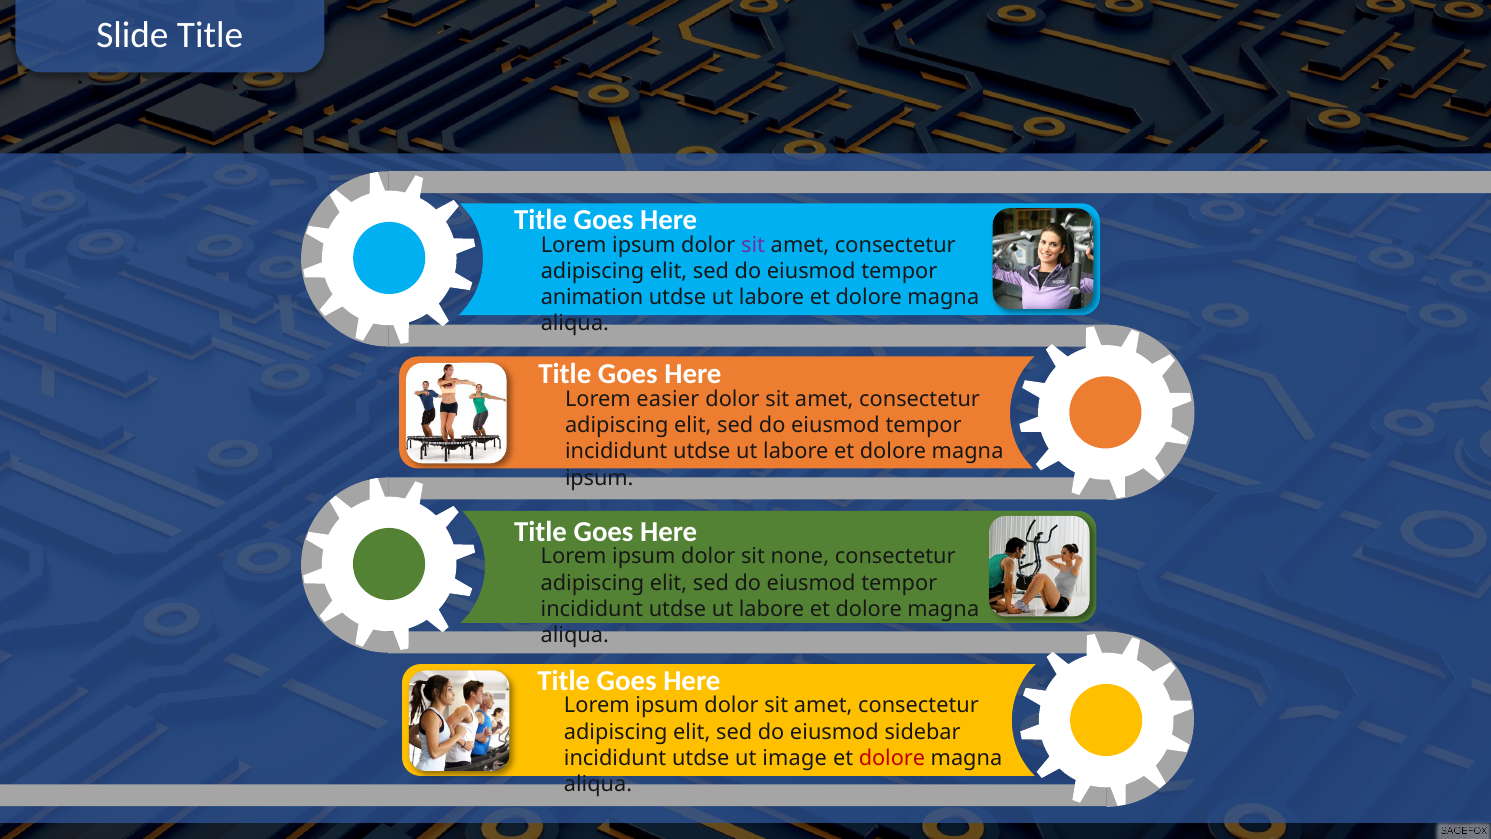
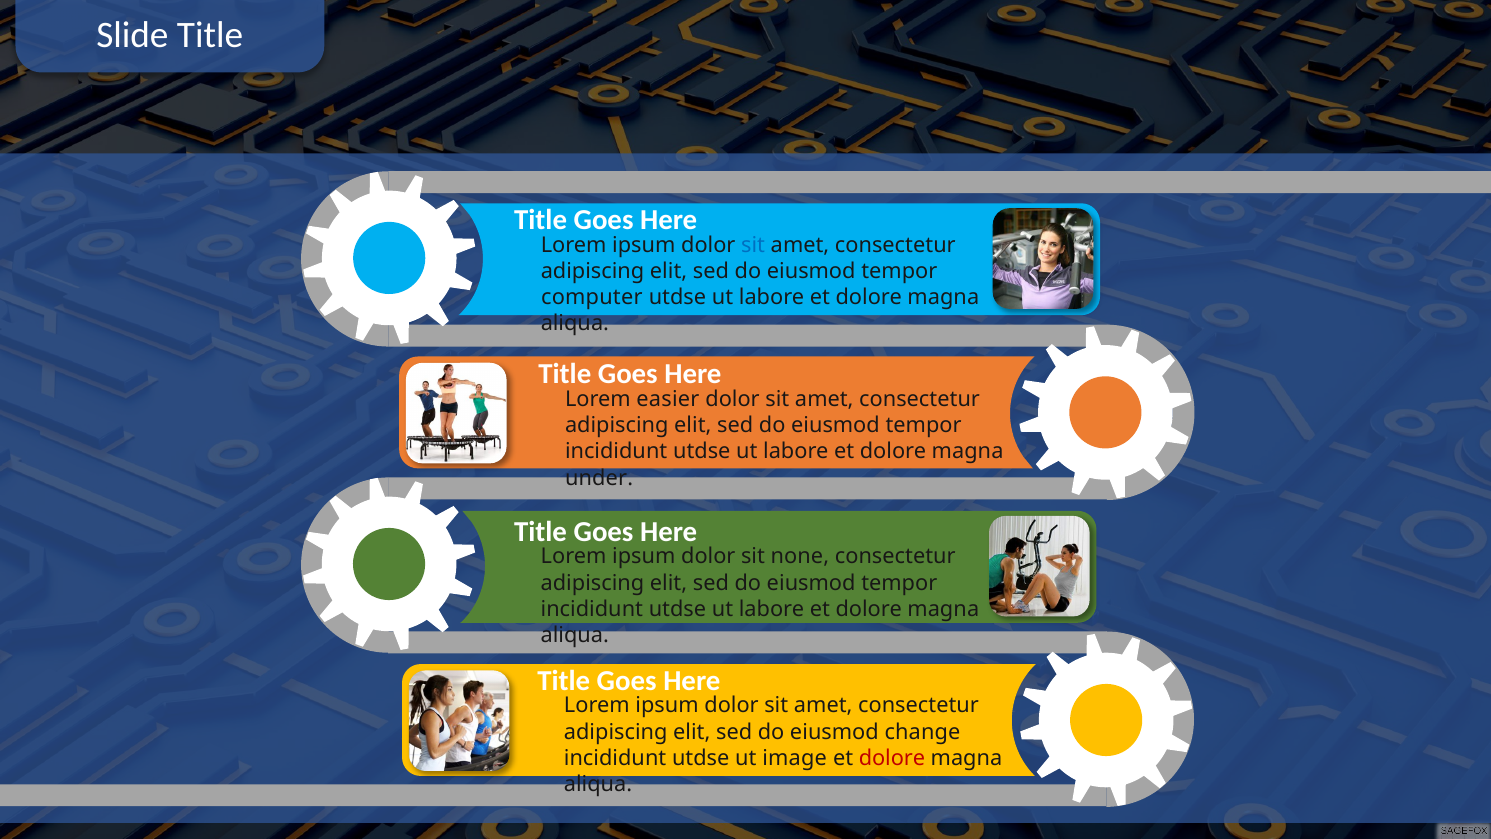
sit colour: purple -> blue (753, 245)
animation: animation -> computer (592, 297)
ipsum: ipsum -> under (599, 478)
sidebar: sidebar -> change (923, 732)
